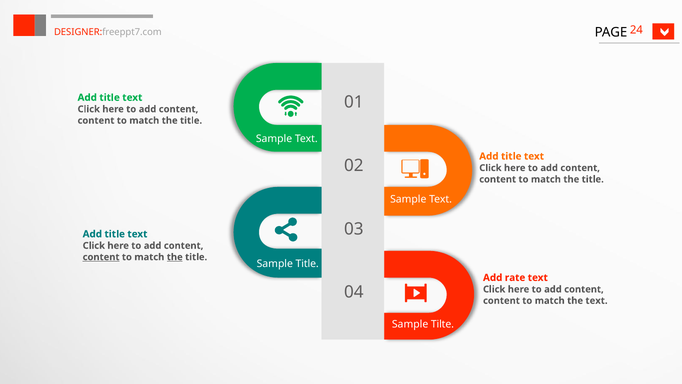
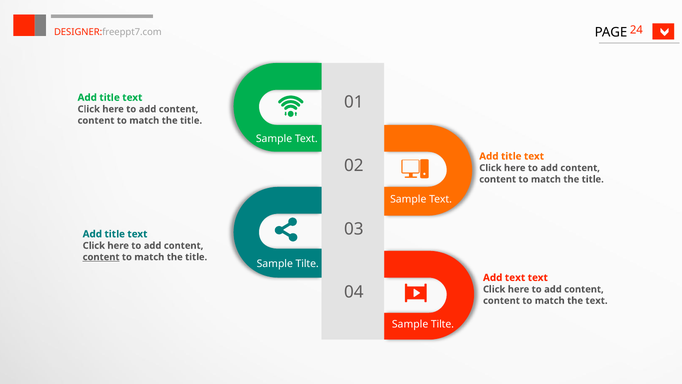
the underline: present -> none (175, 257)
Title: Title -> Tilte (307, 263)
Add rate: rate -> text (515, 277)
